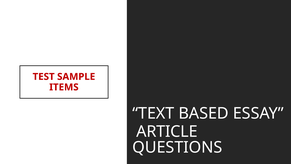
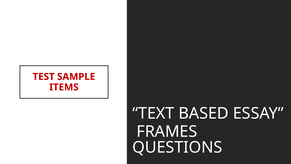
ARTICLE: ARTICLE -> FRAMES (167, 131)
